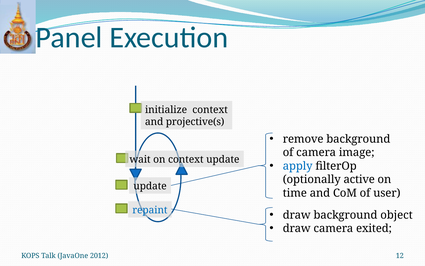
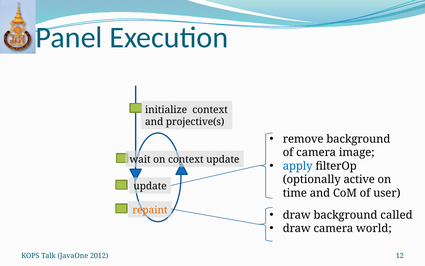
repaint colour: blue -> orange (150, 210)
object: object -> called (397, 215)
exited: exited -> world (374, 228)
